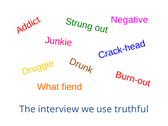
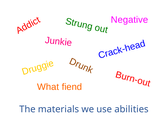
interview: interview -> materials (58, 109)
truthful: truthful -> abilities (131, 109)
